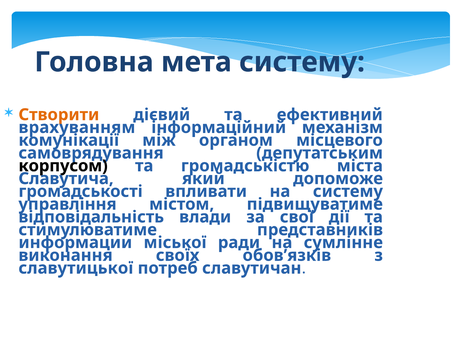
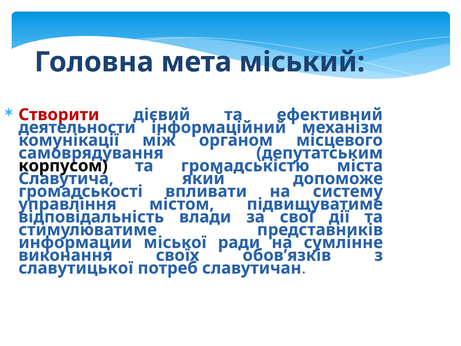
мета систему: систему -> міський (302, 62)
Створити colour: orange -> red (59, 115)
врахуванням: врахуванням -> деятельности (77, 127)
